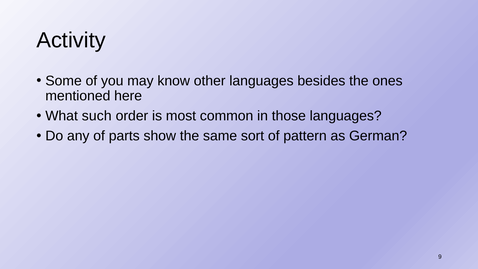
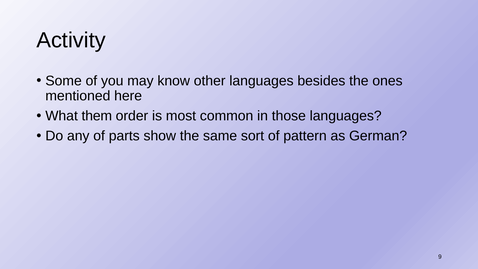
such: such -> them (97, 116)
